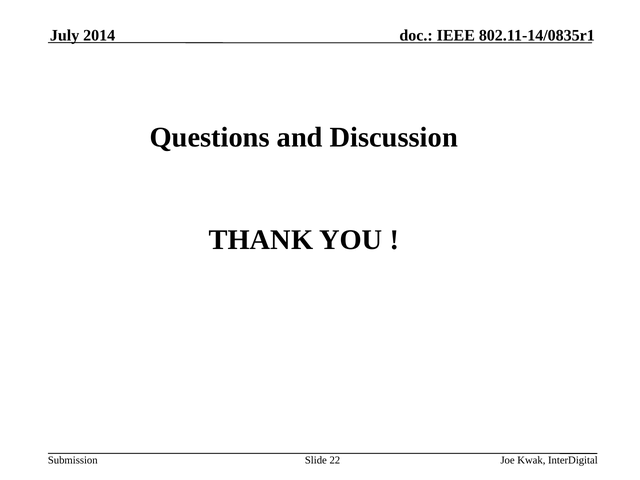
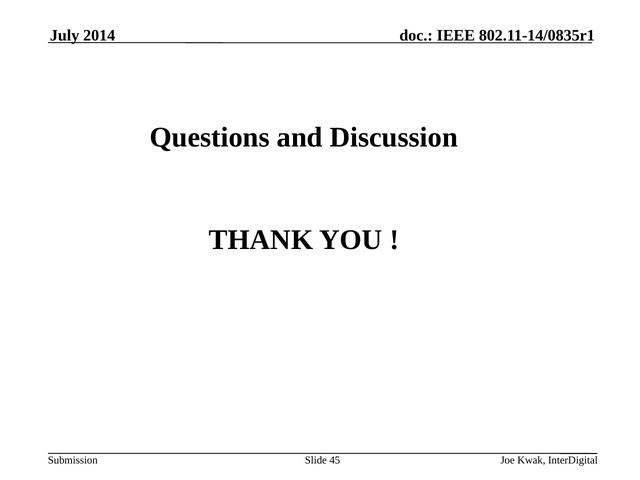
22: 22 -> 45 (335, 460)
